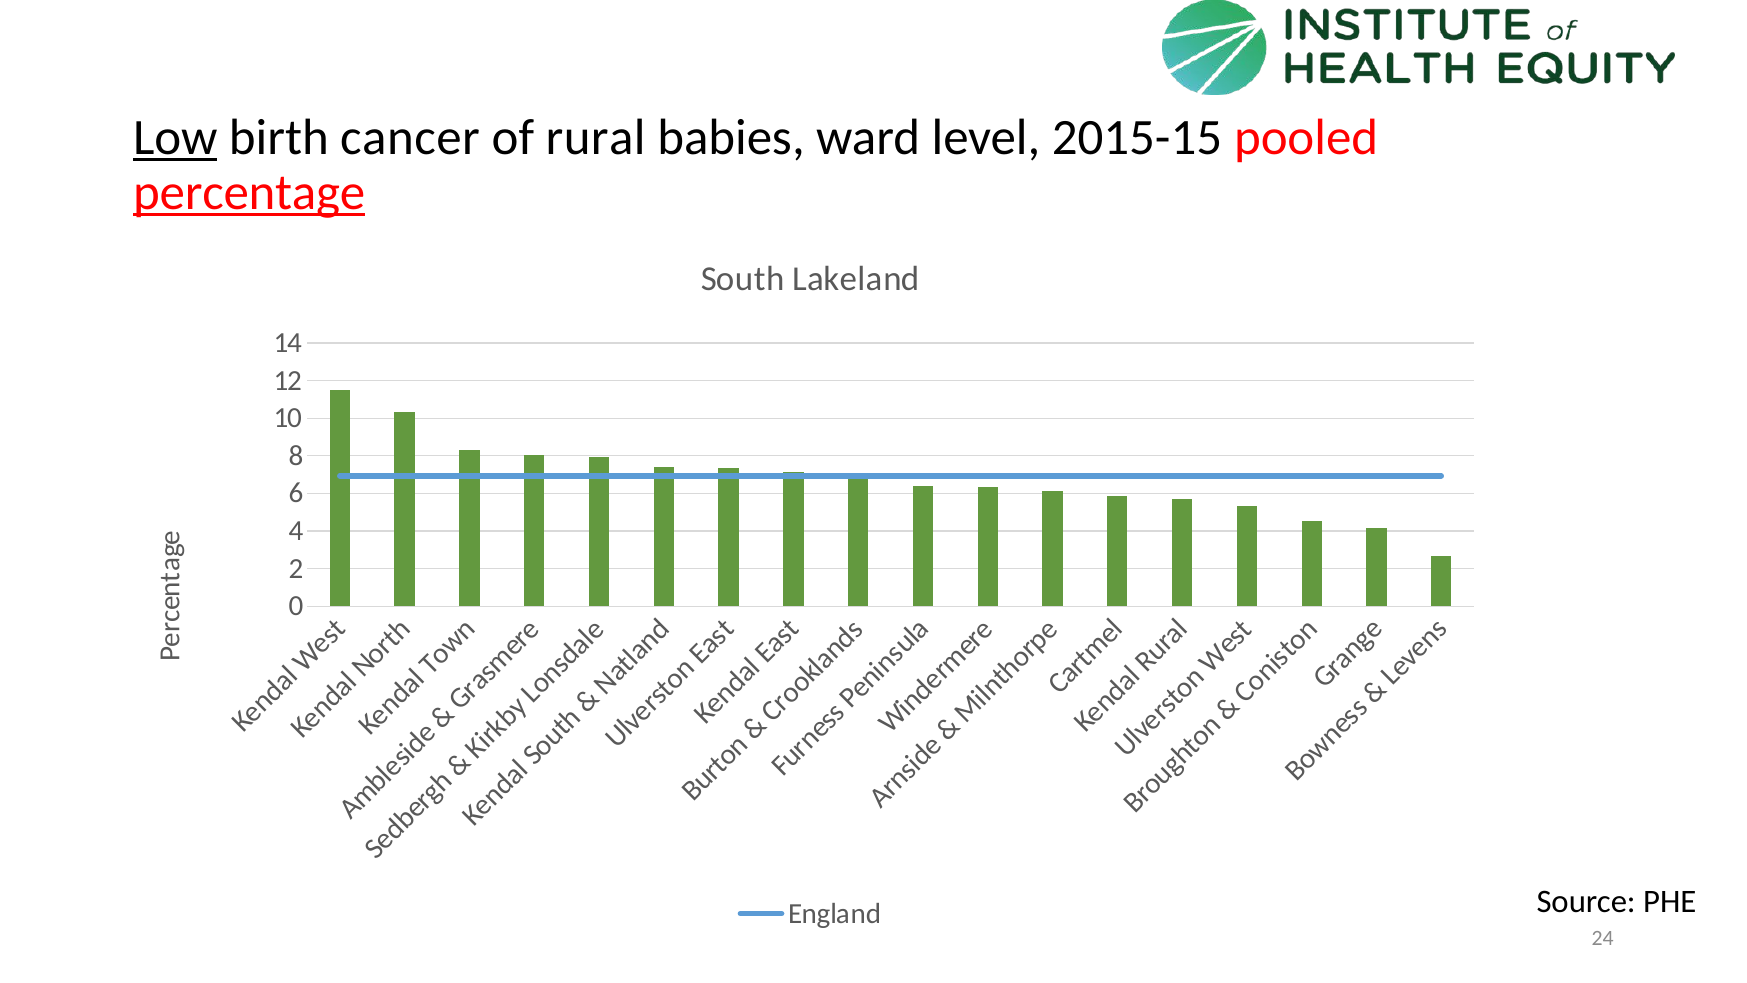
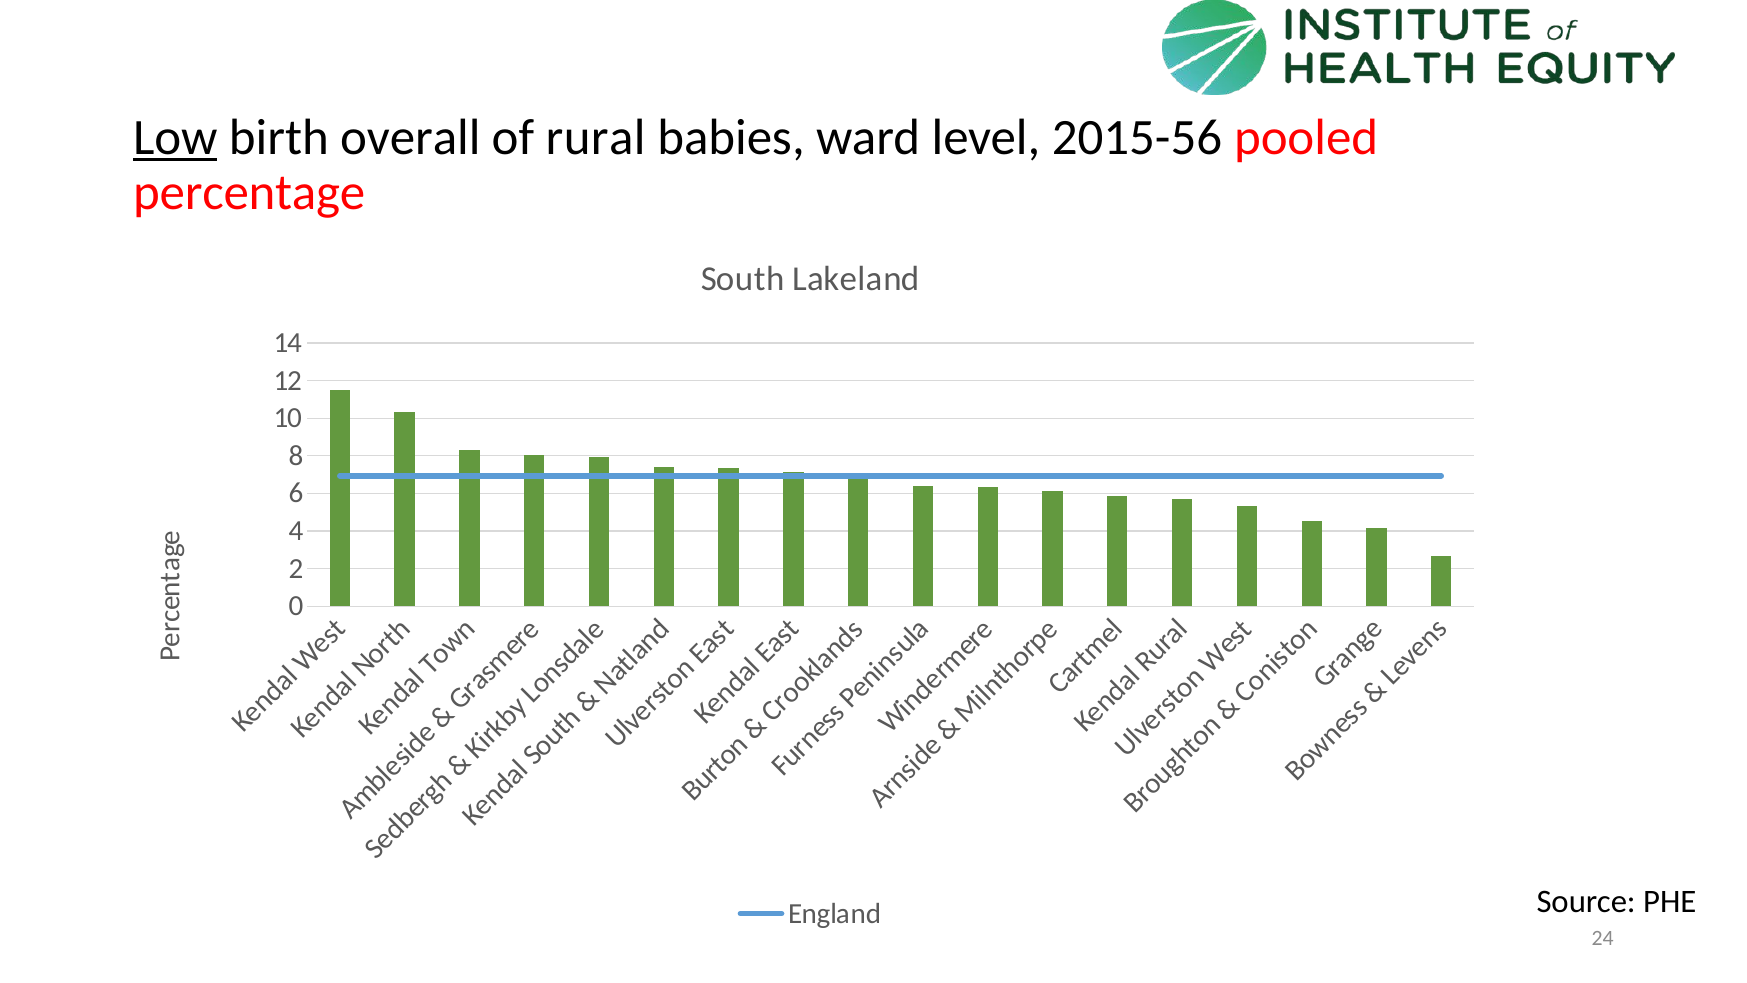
cancer: cancer -> overall (410, 137)
2015-15: 2015-15 -> 2015-56 (1137, 137)
percentage underline: present -> none (249, 192)
